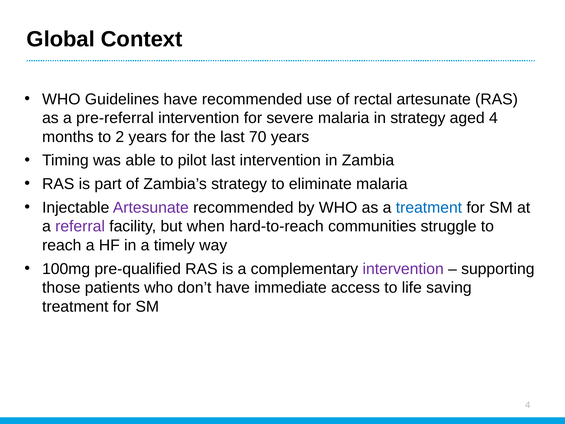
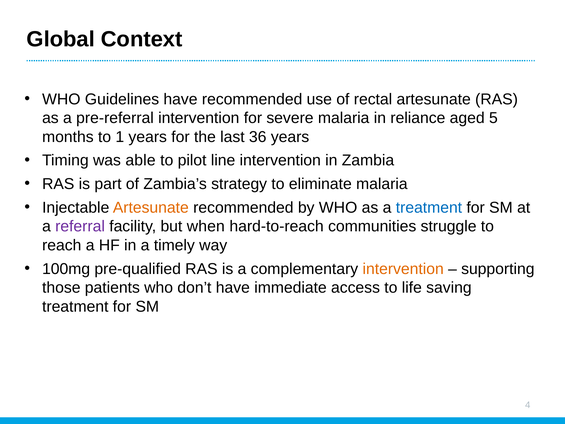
in strategy: strategy -> reliance (418, 118)
aged 4: 4 -> 5 (493, 118)
2: 2 -> 1 (120, 137)
70: 70 -> 36 (258, 137)
pilot last: last -> line (223, 160)
Artesunate colour: purple -> orange (151, 207)
intervention colour: purple -> orange (403, 269)
